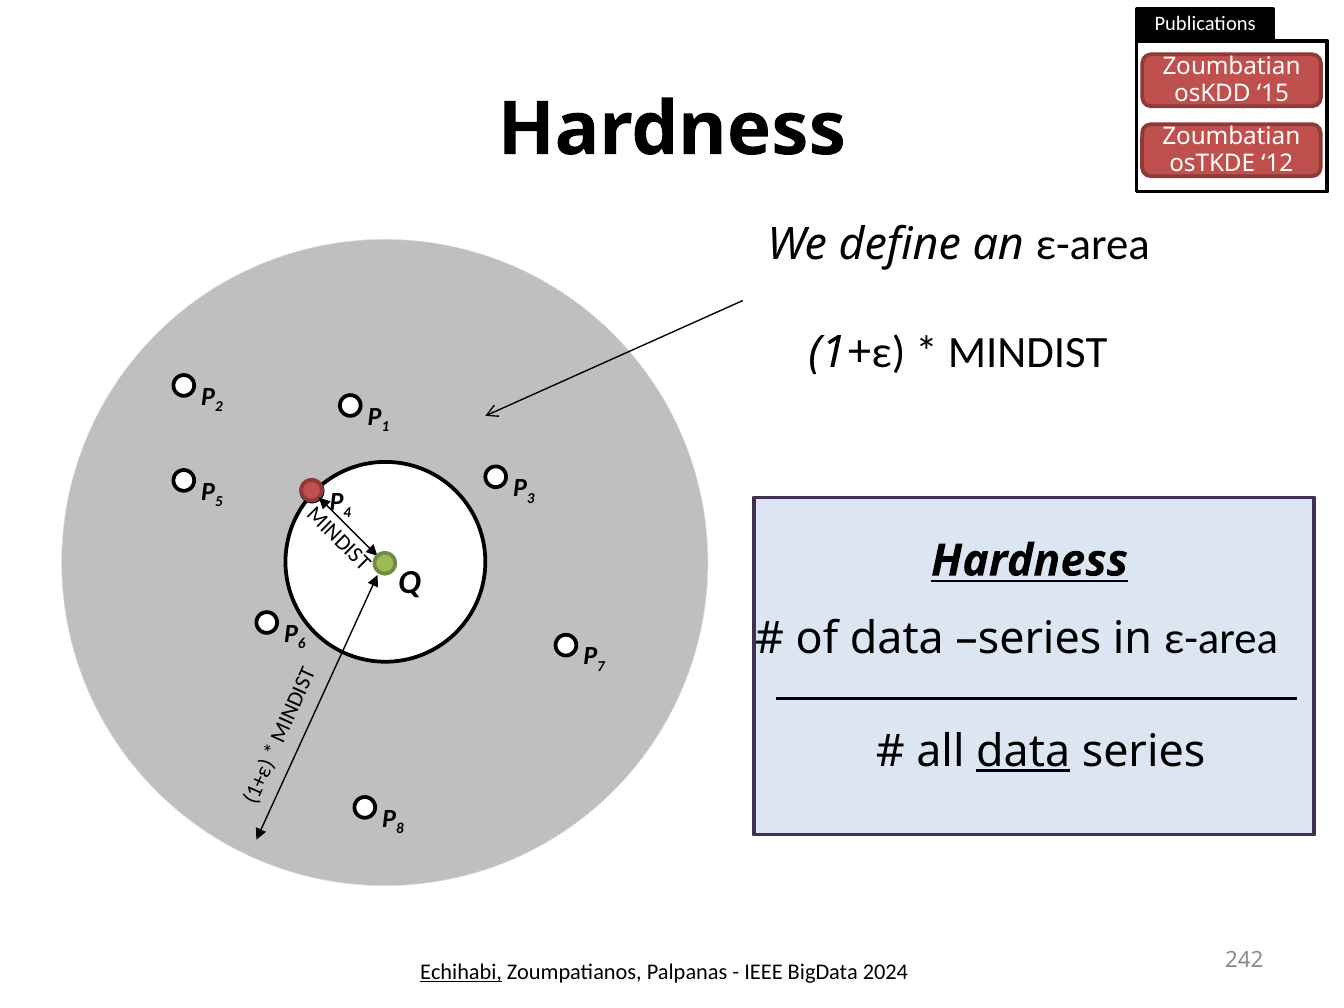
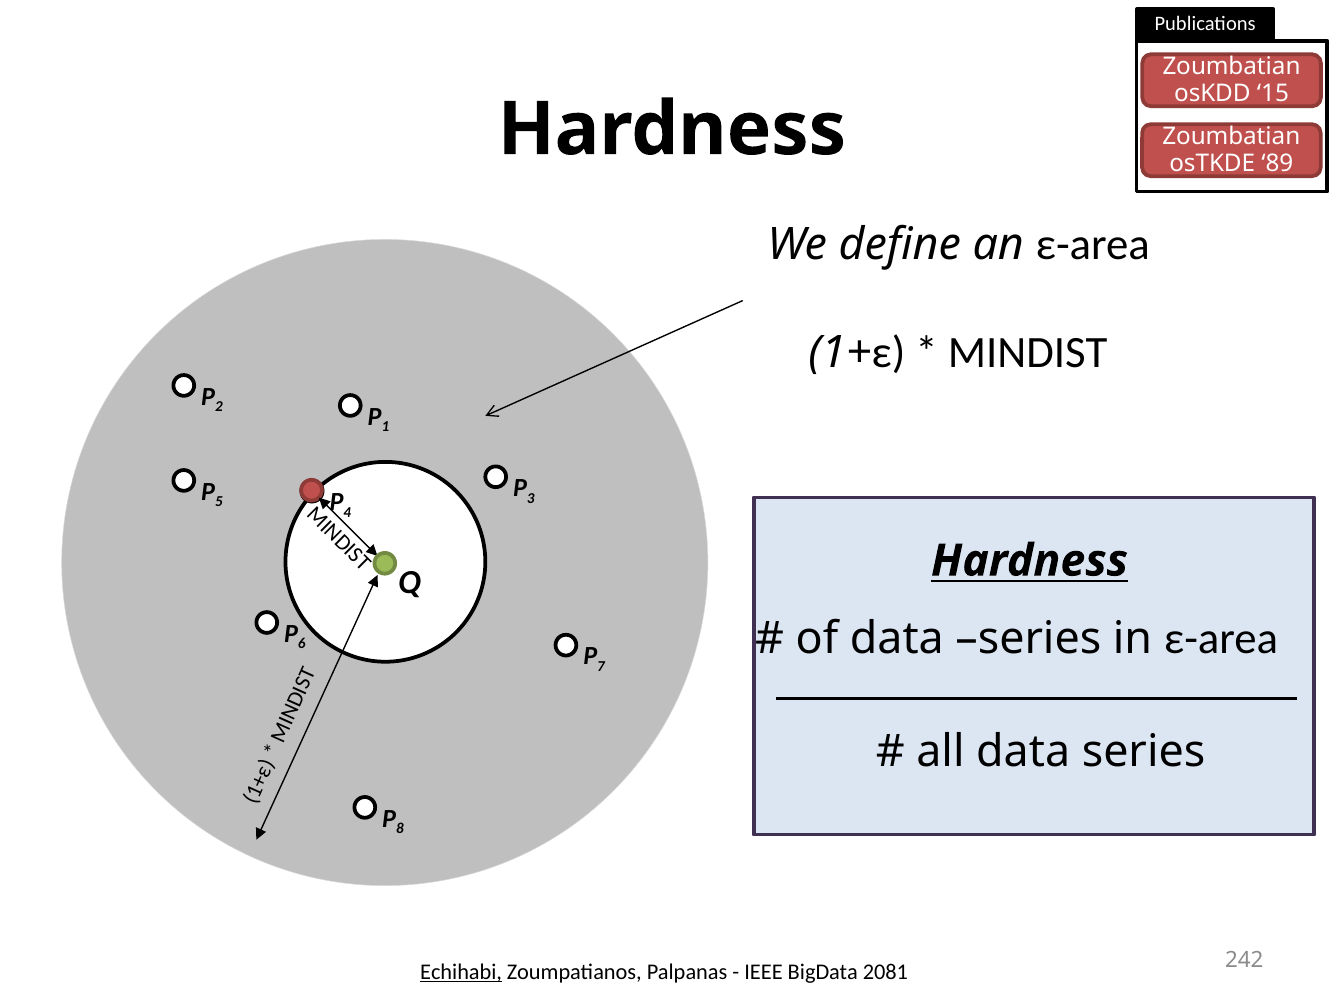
12: 12 -> 89 (1277, 163)
data underline: present -> none (1023, 751)
2024: 2024 -> 2081 (885, 972)
